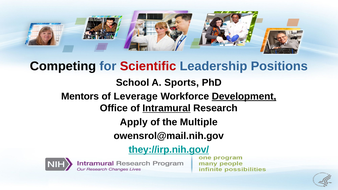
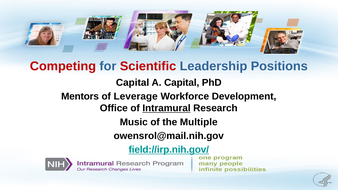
Competing colour: black -> red (63, 66)
School: School -> Capital (133, 83)
A Sports: Sports -> Capital (182, 83)
Development underline: present -> none (244, 96)
Apply: Apply -> Music (134, 122)
they://irp.nih.gov/: they://irp.nih.gov/ -> field://irp.nih.gov/ (169, 150)
